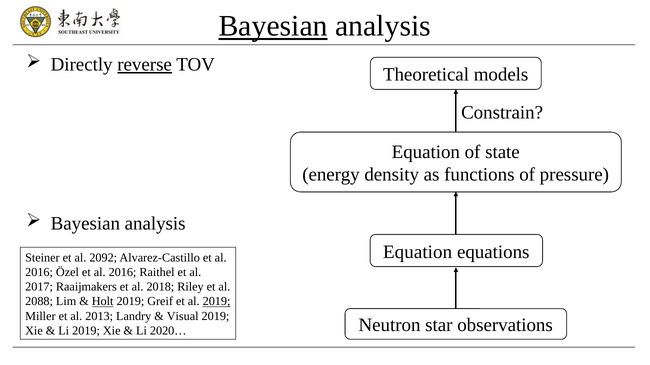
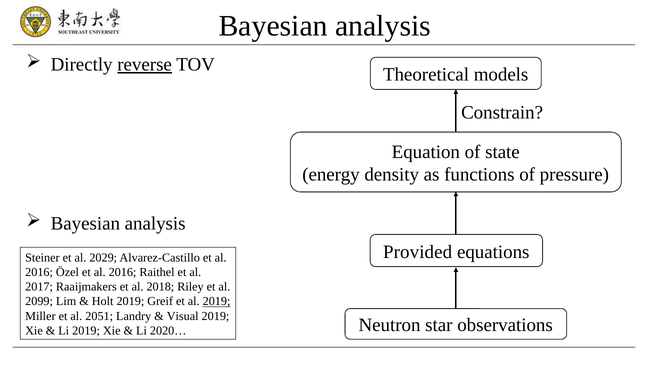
Bayesian underline: present -> none (273, 26)
Equation: Equation -> Provided (418, 252)
2092: 2092 -> 2029 (103, 258)
2088: 2088 -> 2099 (39, 302)
Holt underline: present -> none (103, 302)
2013: 2013 -> 2051 (99, 317)
